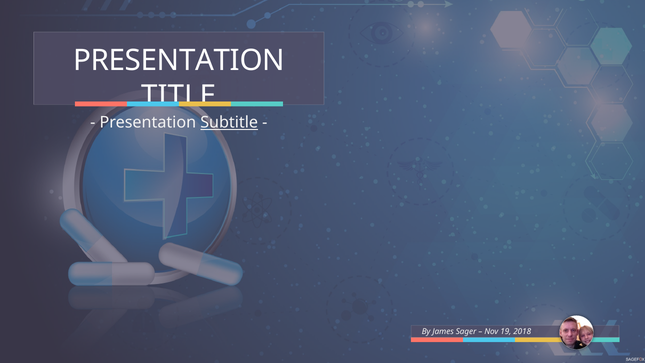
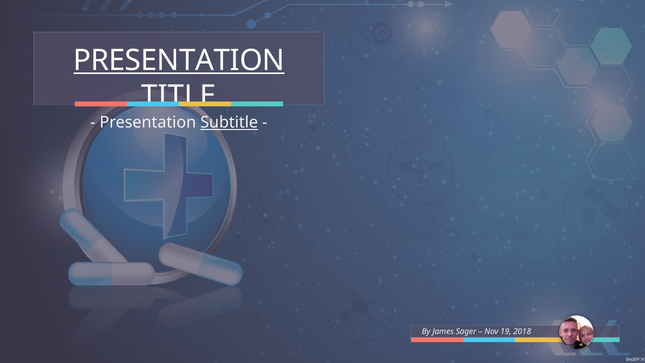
PRESENTATION underline: none -> present (179, 61)
